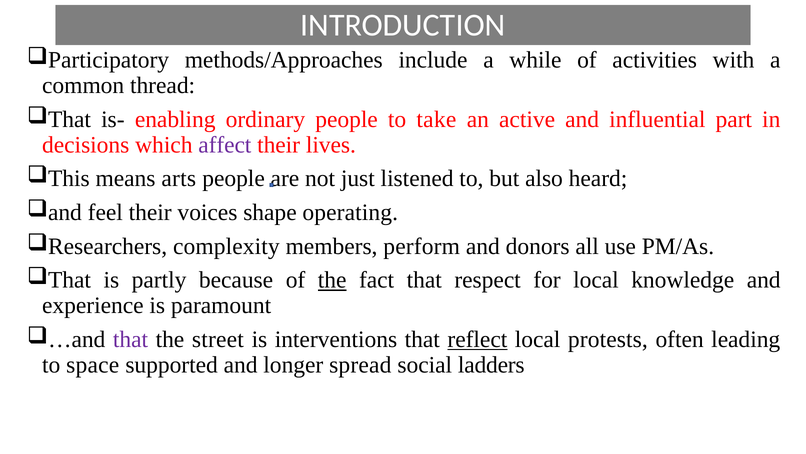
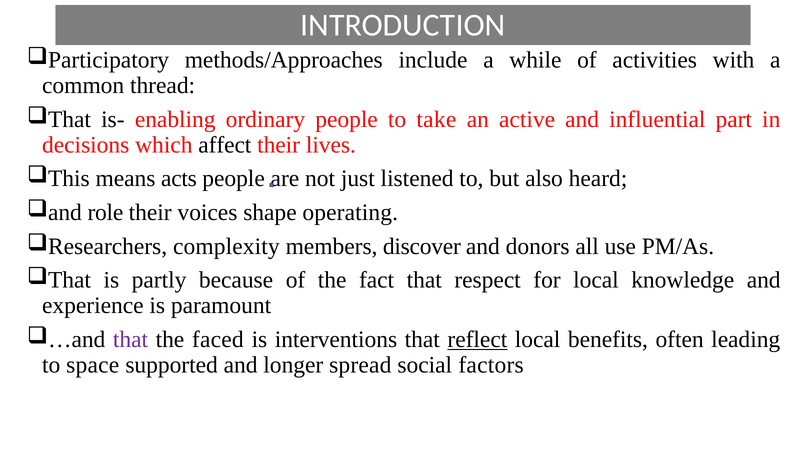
affect colour: purple -> black (225, 145)
arts: arts -> acts (179, 178)
feel: feel -> role (105, 212)
perform: perform -> discover (422, 246)
the underline: present -> none (332, 280)
street: street -> faced (218, 339)
protests: protests -> benefits (608, 339)
ladders: ladders -> factors (491, 364)
